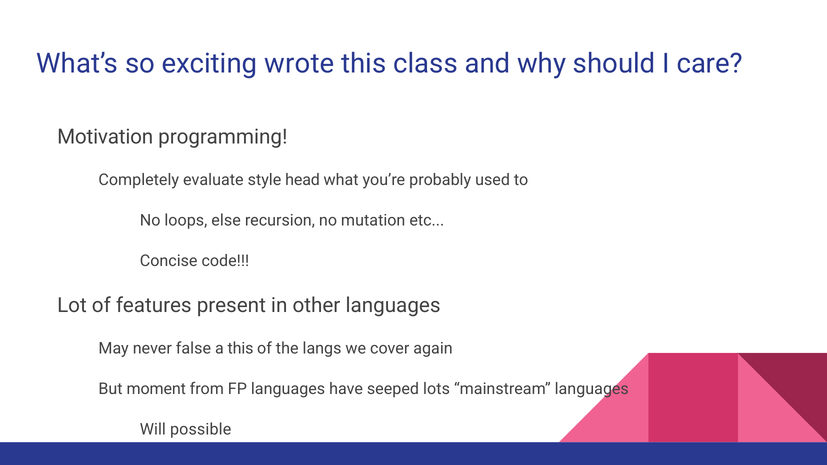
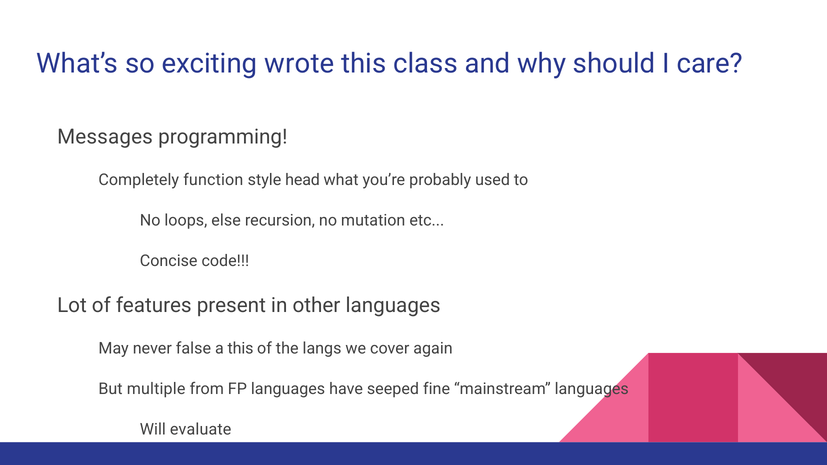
Motivation: Motivation -> Messages (105, 137)
evaluate: evaluate -> function (213, 180)
moment: moment -> multiple (156, 389)
lots: lots -> fine (437, 389)
possible: possible -> evaluate (201, 430)
